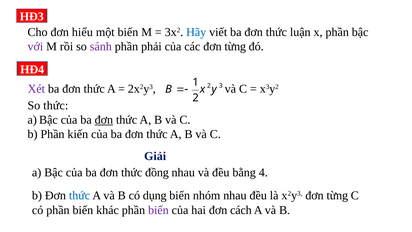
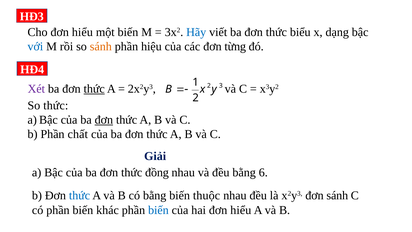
luận: luận -> biểu (300, 32)
x phần: phần -> dạng (337, 32)
với colour: purple -> blue (35, 47)
sánh colour: purple -> orange (101, 47)
phải: phải -> hiệu (151, 47)
thức underline: none -> present (94, 89)
kiến: kiến -> chất (78, 134)
4: 4 -> 6 (263, 172)
có dụng: dụng -> bằng (155, 195)
nhóm: nhóm -> thuộc (207, 195)
x2y3 đơn từng: từng -> sánh (337, 195)
biến colour: purple -> blue (158, 210)
hai đơn cách: cách -> hiểu (241, 210)
